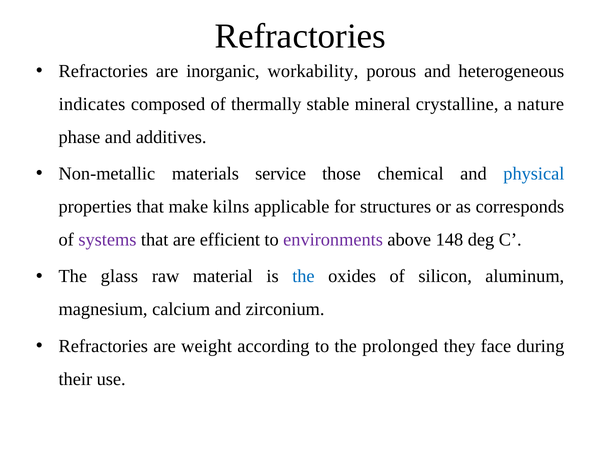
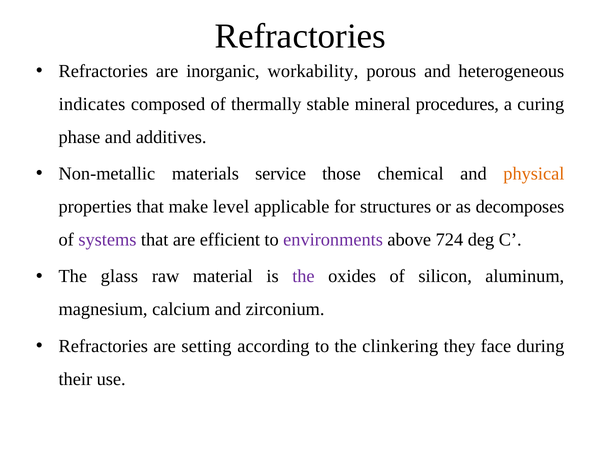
crystalline: crystalline -> procedures (457, 104)
nature: nature -> curing (541, 104)
physical colour: blue -> orange (534, 174)
kilns: kilns -> level (231, 207)
corresponds: corresponds -> decomposes (520, 207)
148: 148 -> 724 (449, 240)
the colour: blue -> purple (303, 277)
weight: weight -> setting (206, 347)
prolonged: prolonged -> clinkering (400, 347)
